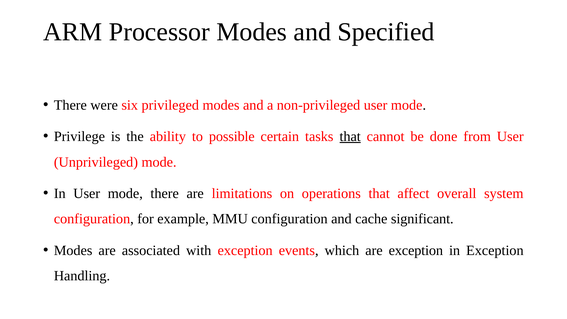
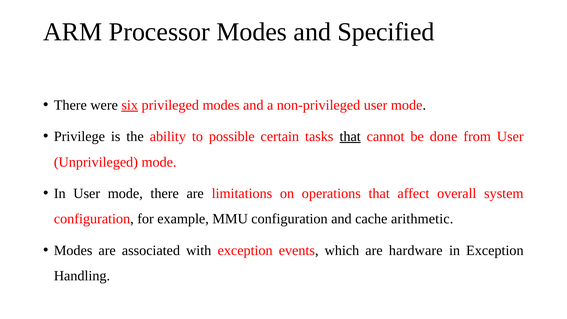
six underline: none -> present (130, 105)
significant: significant -> arithmetic (422, 219)
are exception: exception -> hardware (416, 250)
